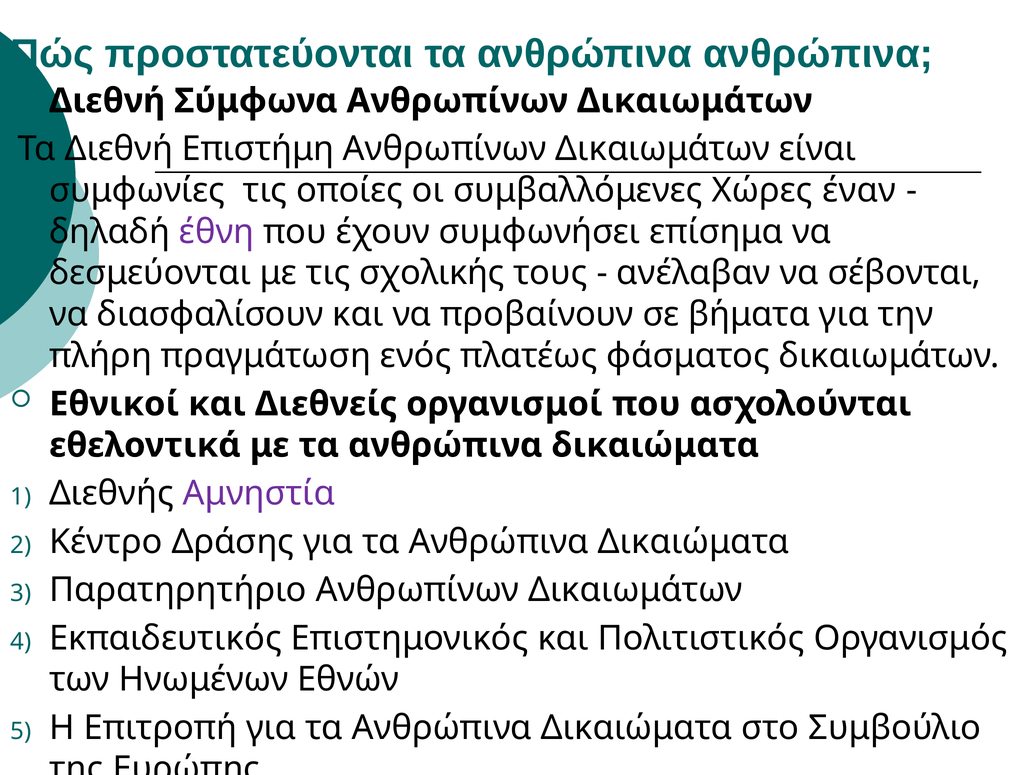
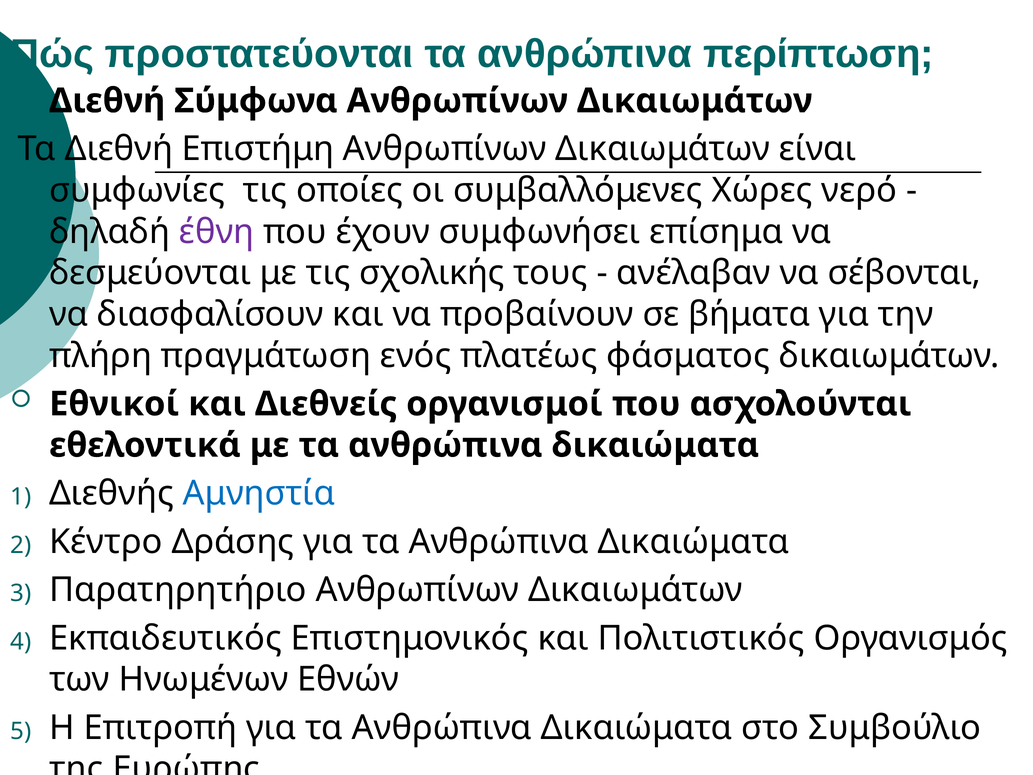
ανθρώπινα ανθρώπινα: ανθρώπινα -> περίπτωση (818, 54)
έναν: έναν -> νερό (859, 190)
Αμνηστία colour: purple -> blue (259, 493)
